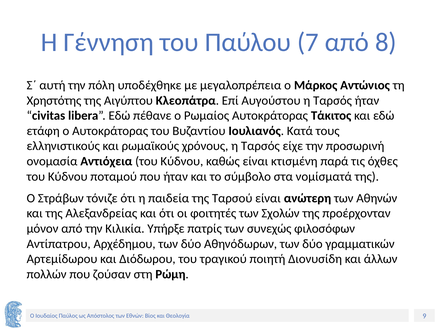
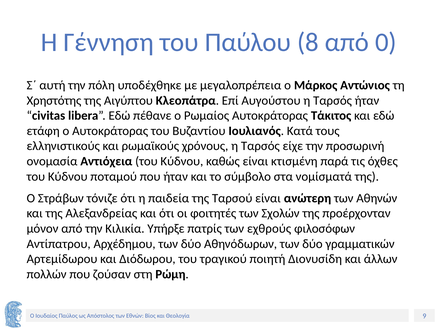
7: 7 -> 8 (308, 42)
8: 8 -> 0 (386, 42)
συνεχώς: συνεχώς -> εχθρούς (269, 228)
